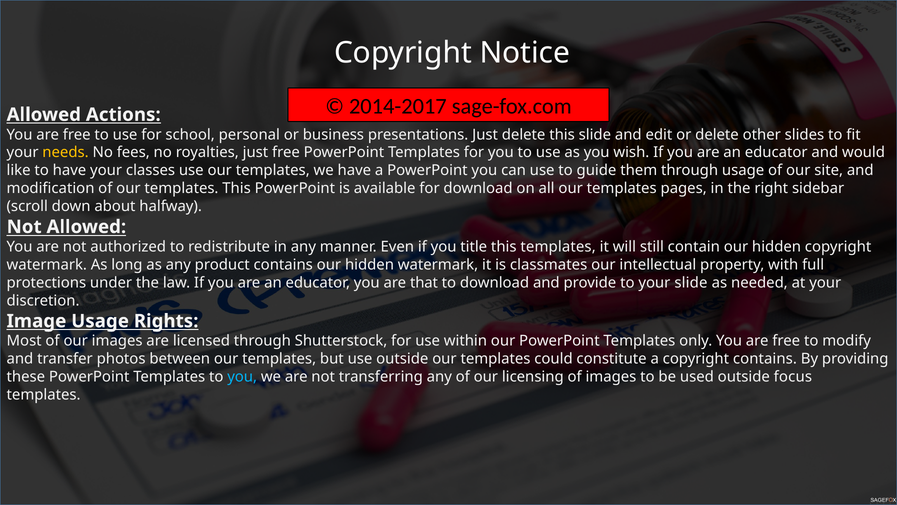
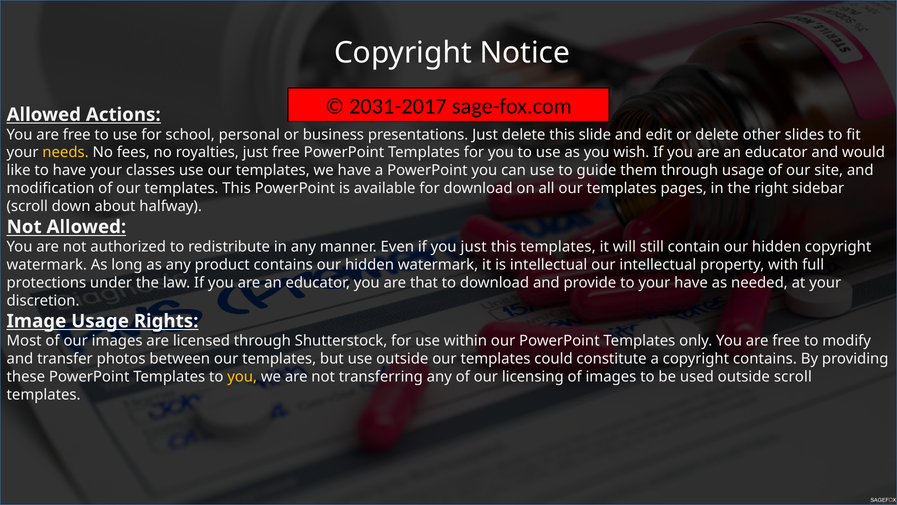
2014-2017: 2014-2017 -> 2031-2017 (398, 106)
you title: title -> just (474, 247)
is classmates: classmates -> intellectual (549, 265)
your slide: slide -> have (691, 282)
you colour: light blue -> yellow (242, 377)
outside focus: focus -> scroll (793, 377)
